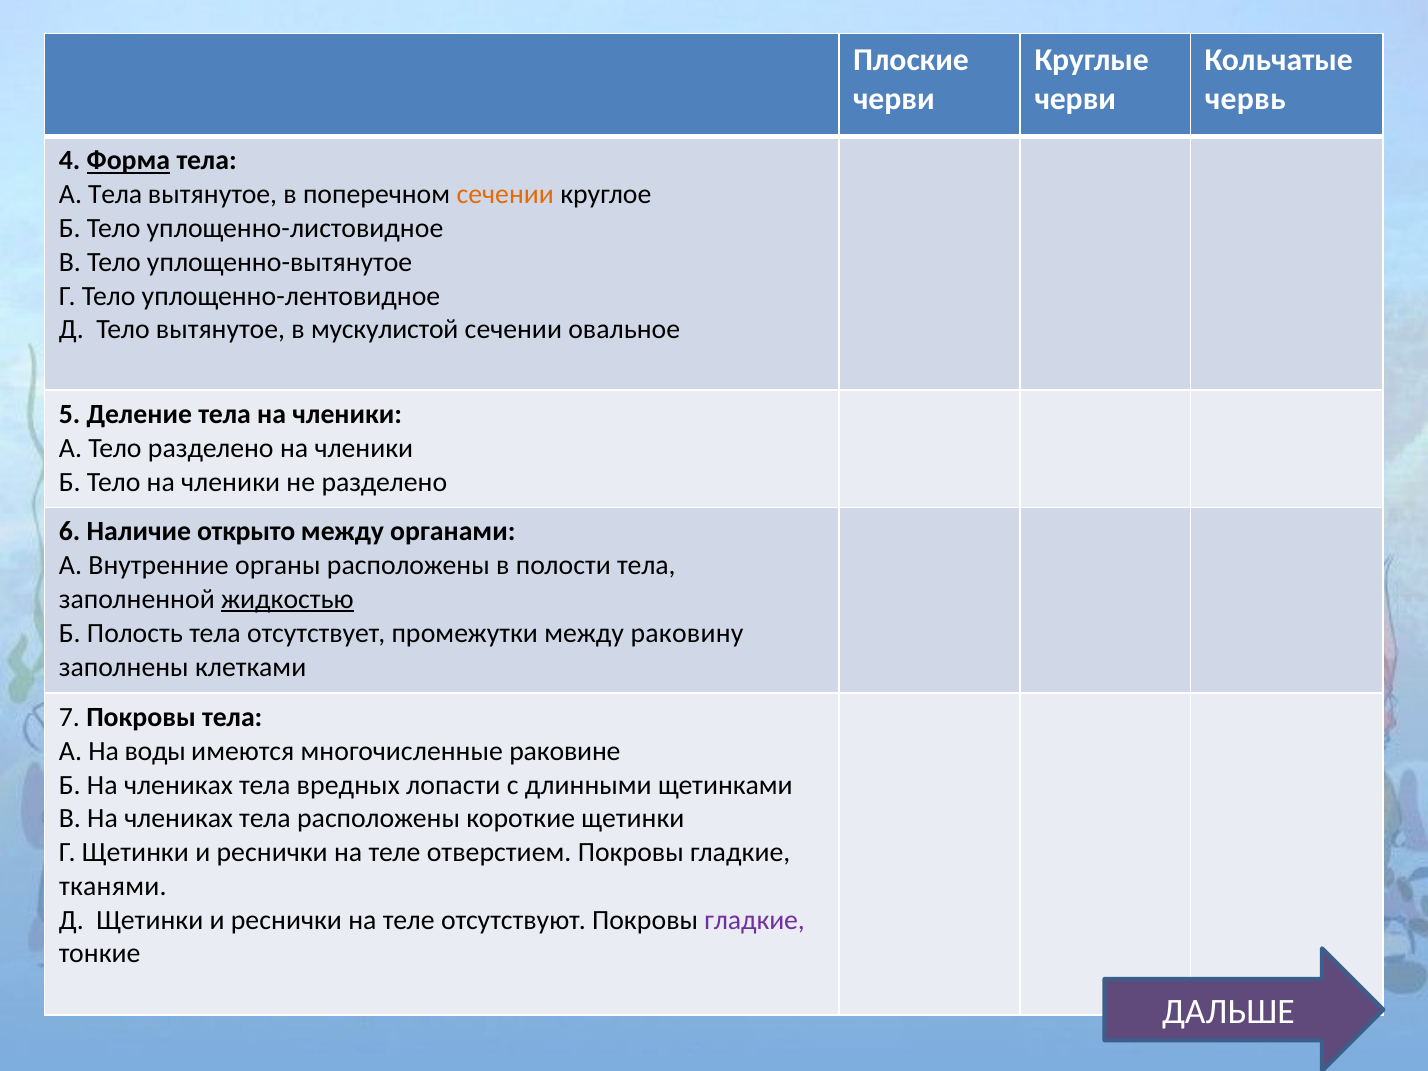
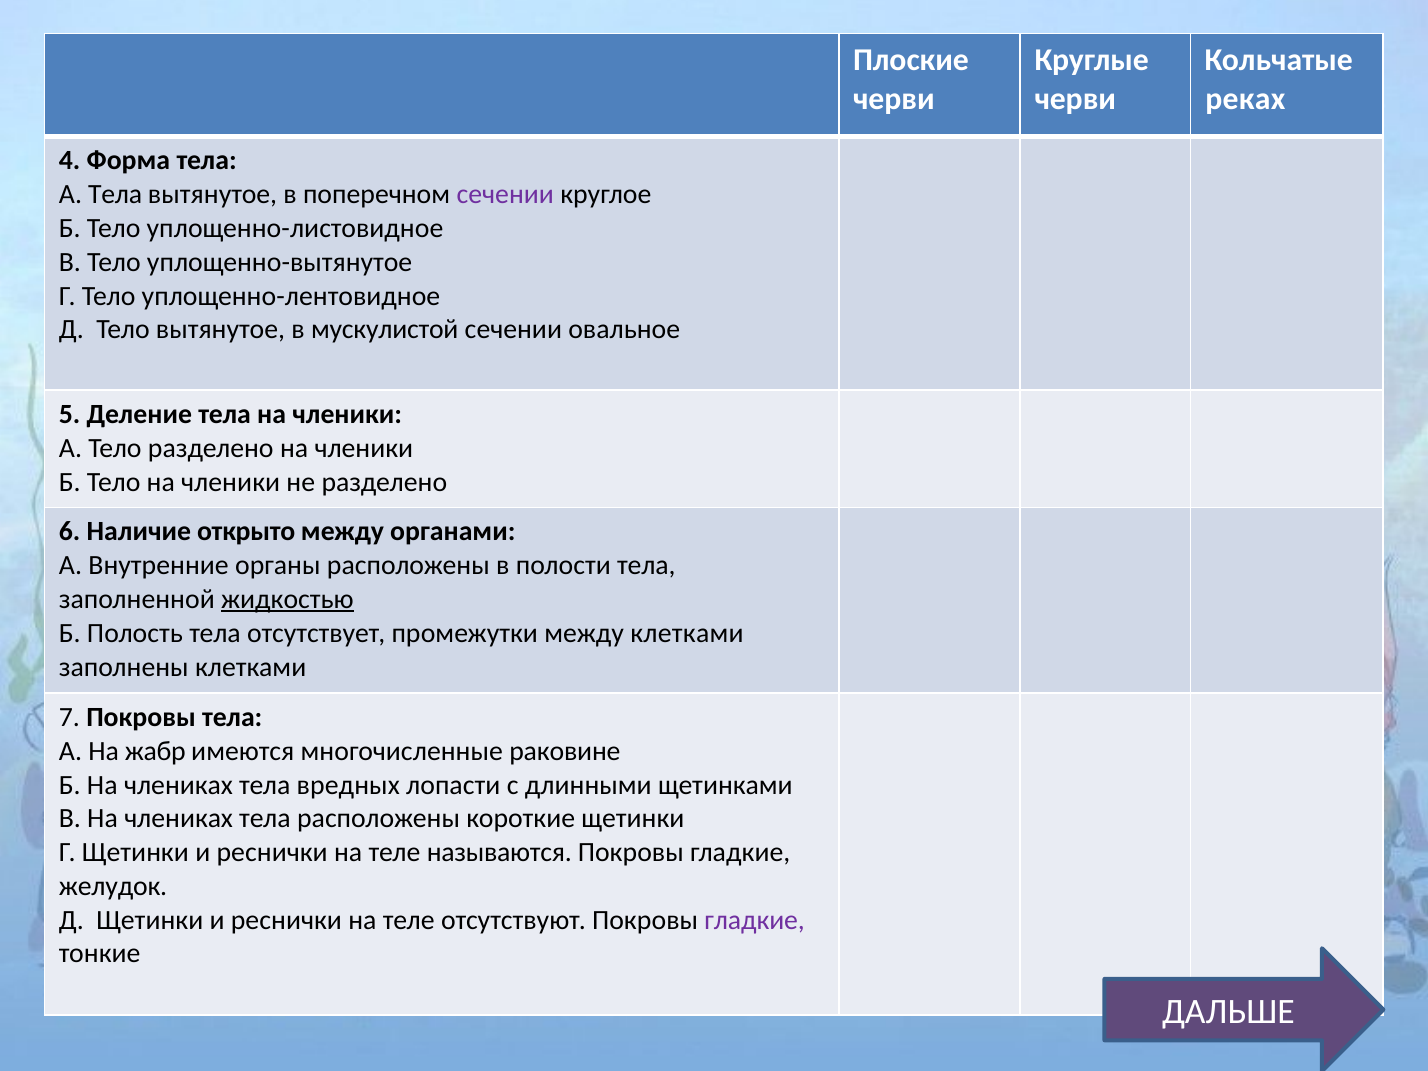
червь: червь -> реках (1245, 99)
Форма underline: present -> none (128, 161)
сечении colour: orange -> purple (505, 195)
между раковину: раковину -> клетками (687, 633)
воды: воды -> жабр (155, 751)
отверстием: отверстием -> называются (499, 852)
тканями: тканями -> желудок (113, 886)
